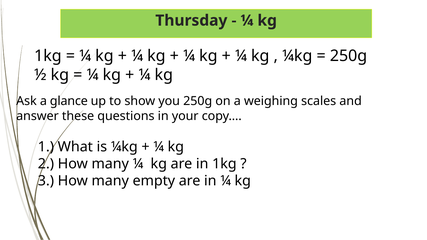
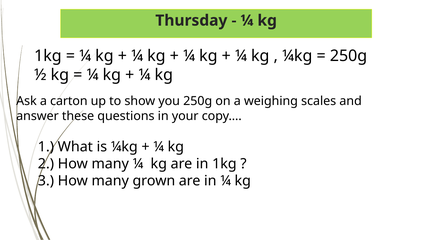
glance: glance -> carton (69, 101)
empty: empty -> grown (154, 181)
